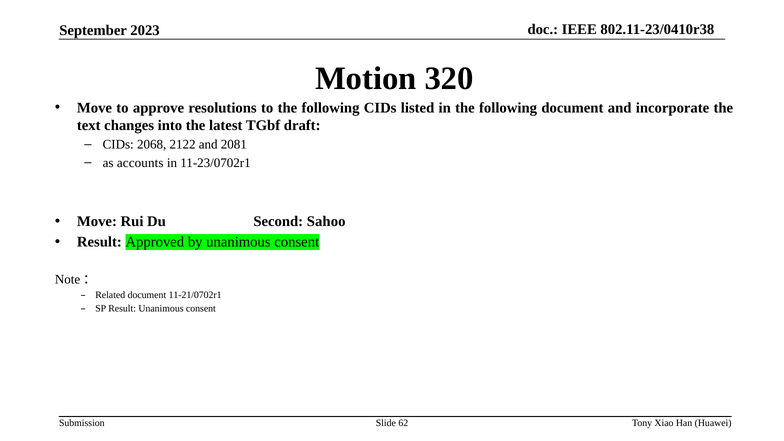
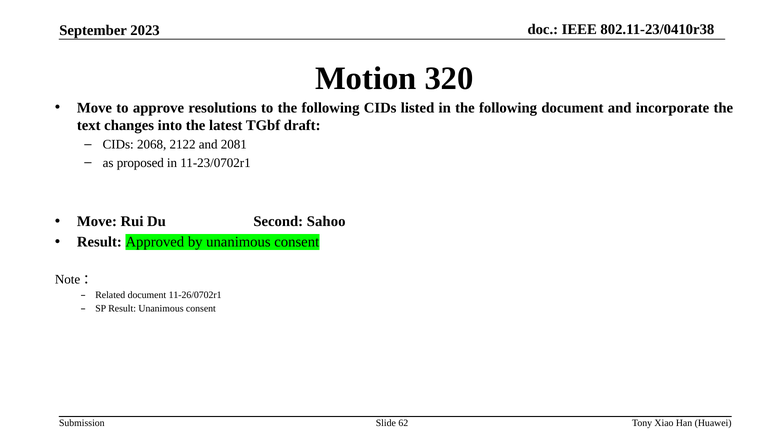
accounts: accounts -> proposed (140, 163)
11-21/0702r1: 11-21/0702r1 -> 11-26/0702r1 (195, 295)
